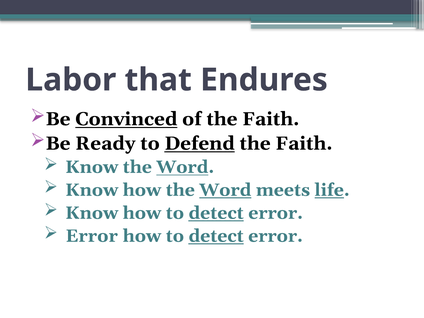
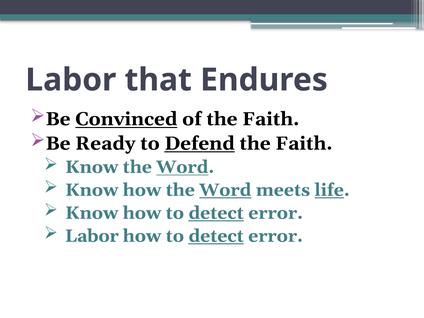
Error: Error -> Labor (92, 236)
